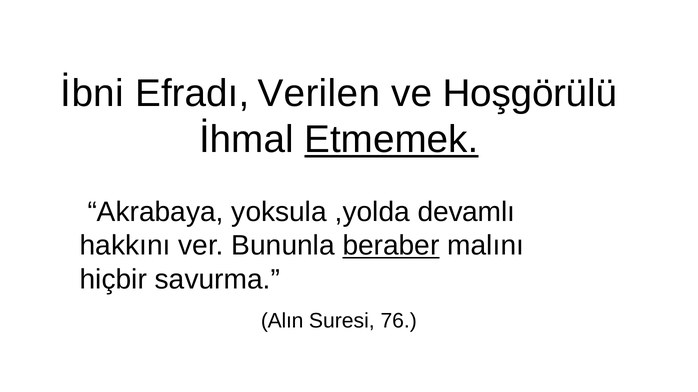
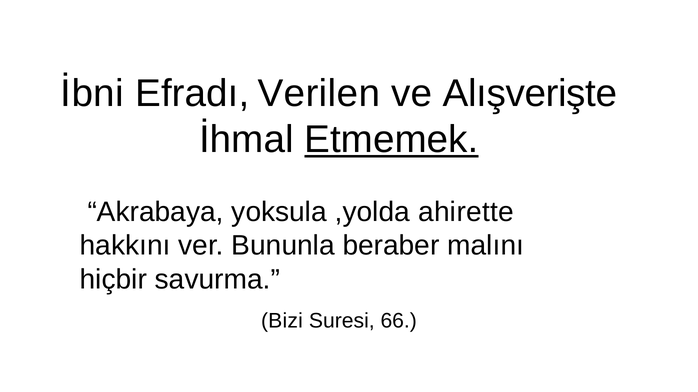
Hoşgörülü: Hoşgörülü -> Alışverişte (530, 93)
devamlı: devamlı -> ahirette (466, 212)
beraber underline: present -> none (391, 246)
Alın: Alın -> Bizi (282, 321)
76: 76 -> 66 (399, 321)
